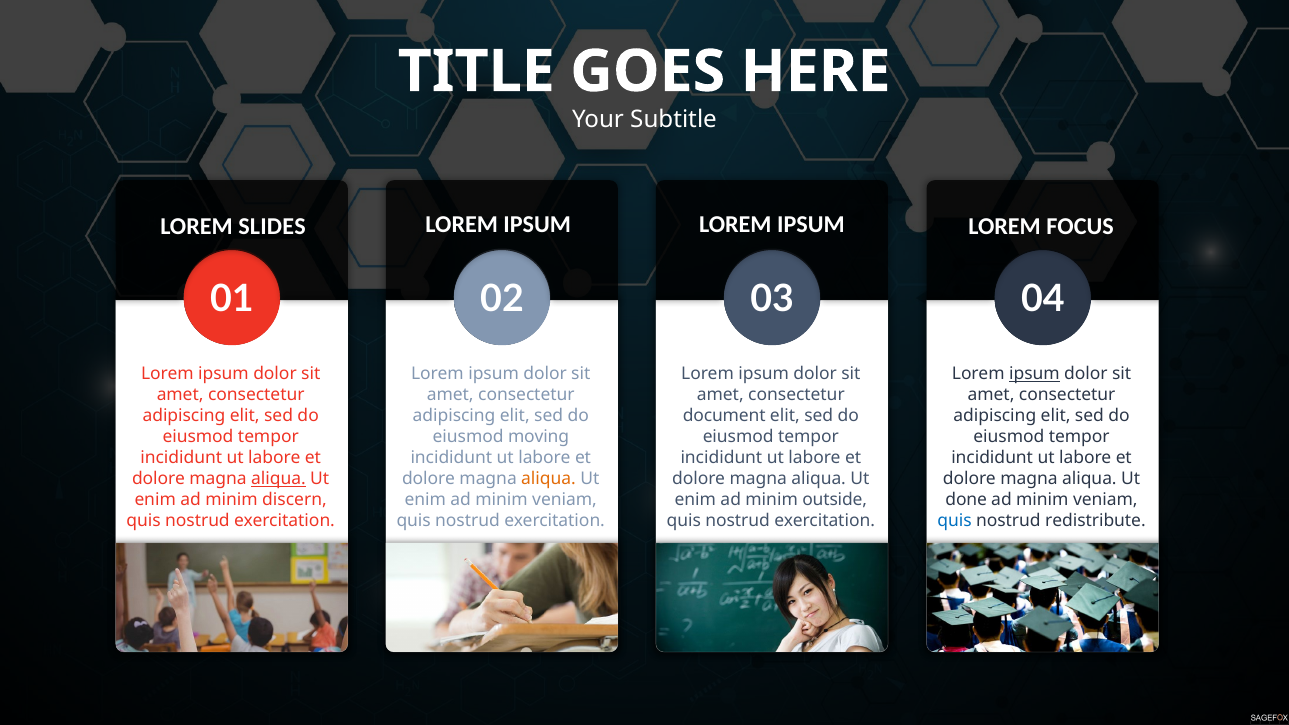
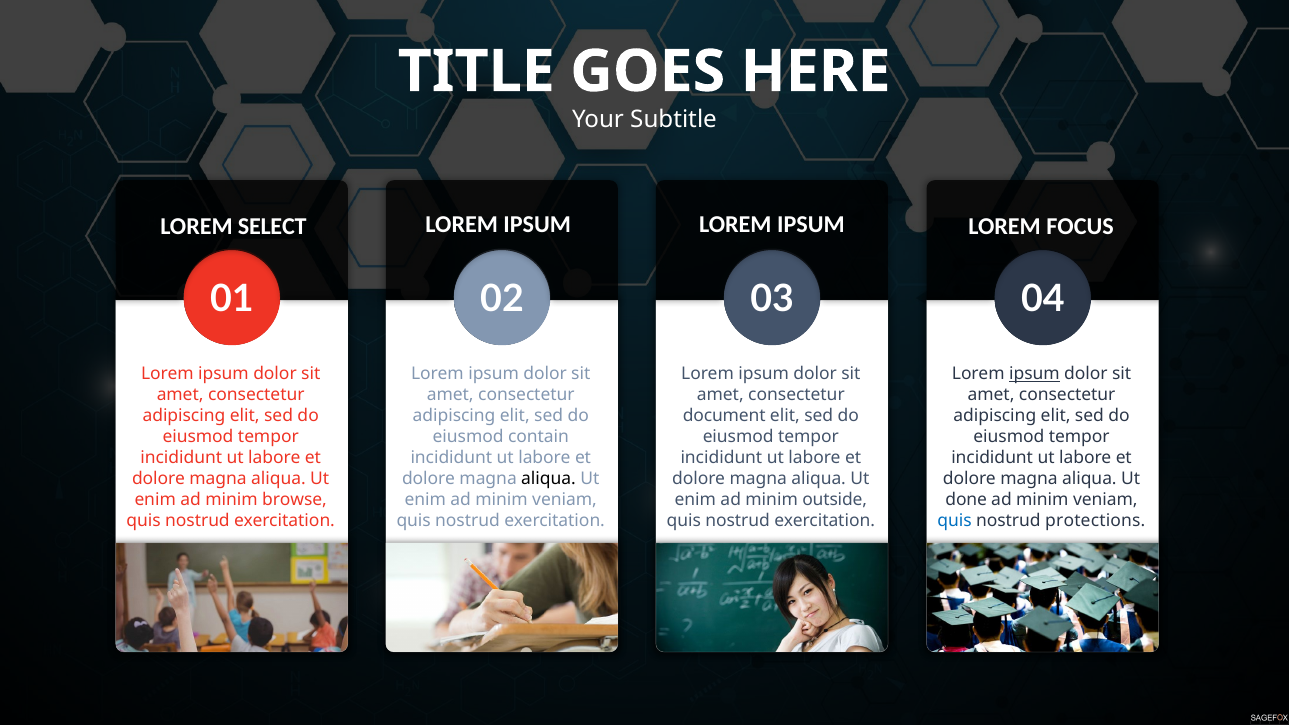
SLIDES: SLIDES -> SELECT (272, 226)
moving: moving -> contain (538, 437)
aliqua underline: present -> none (278, 479)
aliqua colour: orange -> black (549, 479)
discern: discern -> browse (295, 500)
redistribute: redistribute -> protections (1095, 521)
